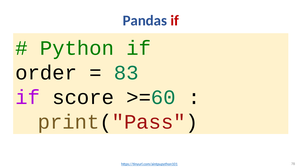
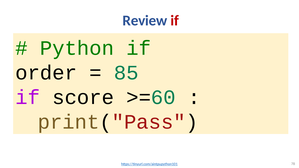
Pandas: Pandas -> Review (145, 21)
83: 83 -> 85 (126, 73)
